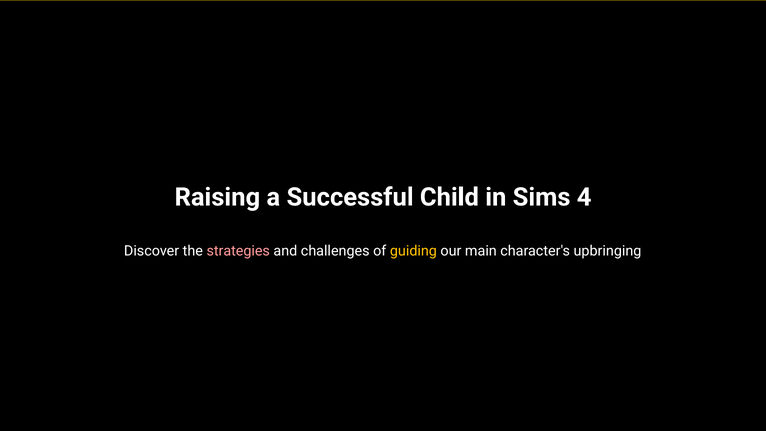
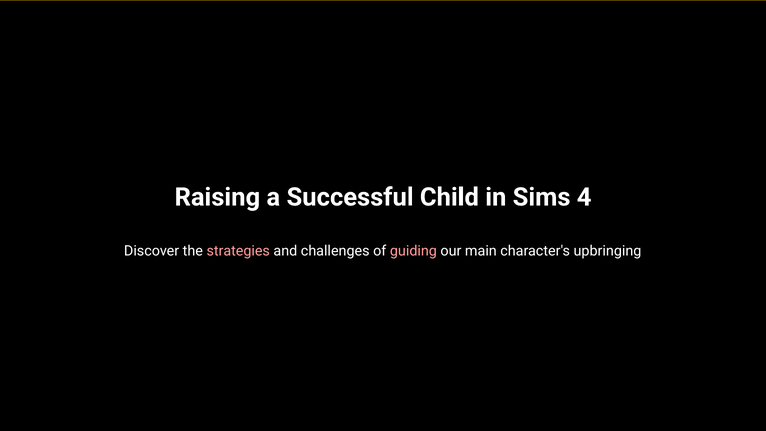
guiding colour: yellow -> pink (413, 251)
